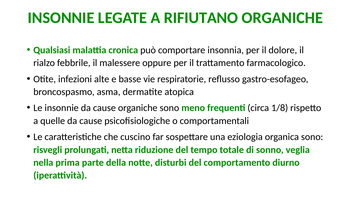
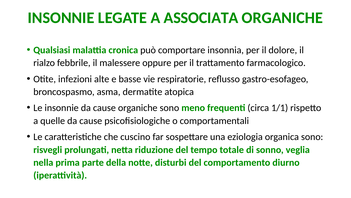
RIFIUTANO: RIFIUTANO -> ASSOCIATA (201, 18)
1/8: 1/8 -> 1/1 (280, 108)
